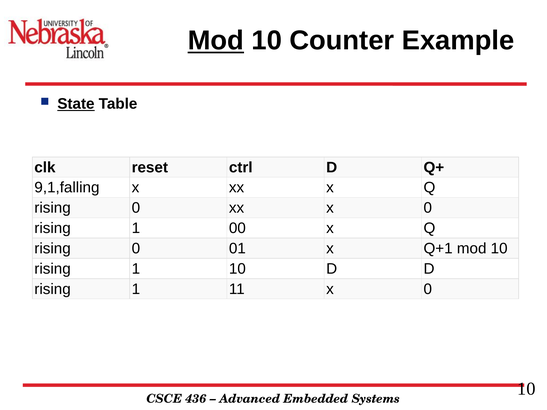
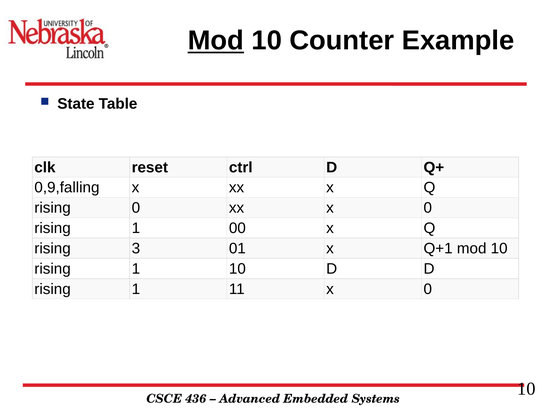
State underline: present -> none (76, 104)
9,1,falling: 9,1,falling -> 0,9,falling (67, 188)
0: 0 -> 3 (136, 249)
